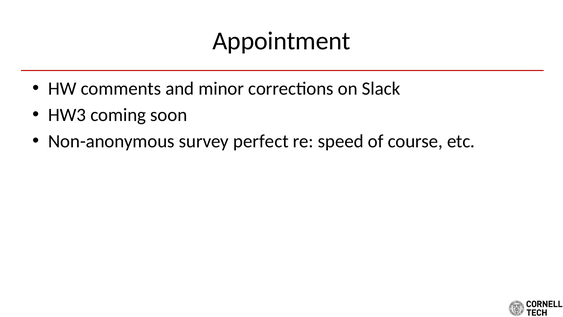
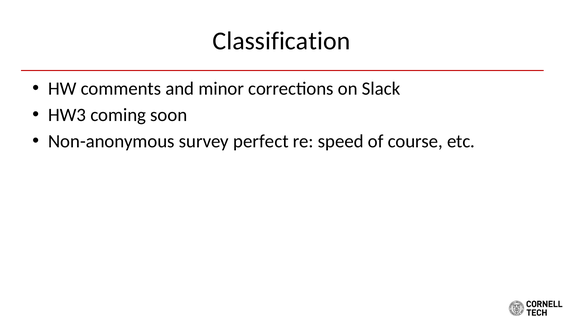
Appointment: Appointment -> Classification (281, 41)
